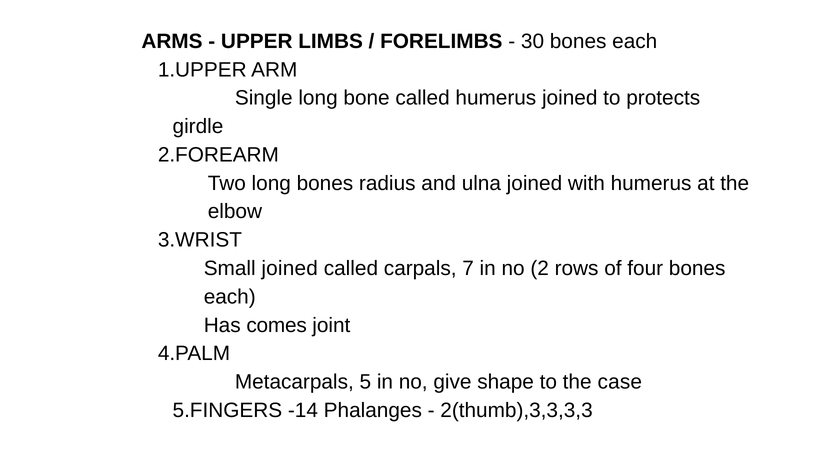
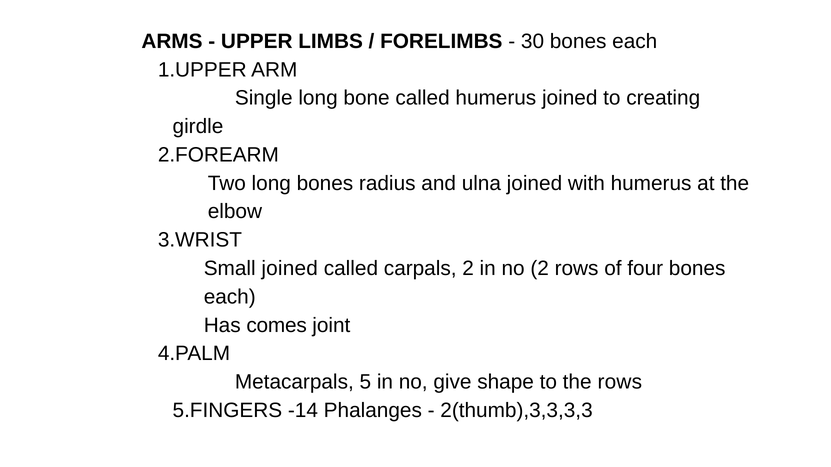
protects: protects -> creating (663, 98)
carpals 7: 7 -> 2 (468, 269)
the case: case -> rows (620, 382)
